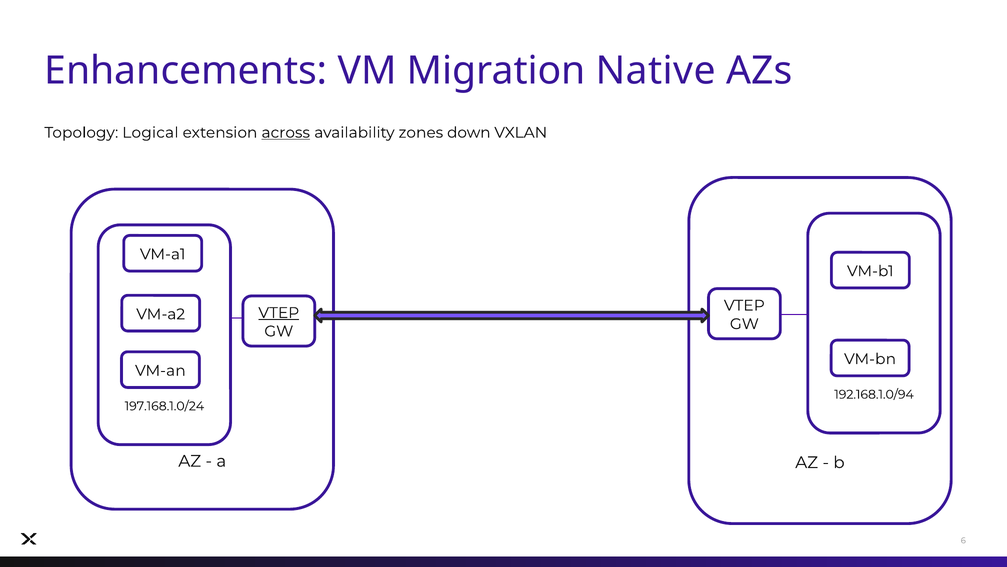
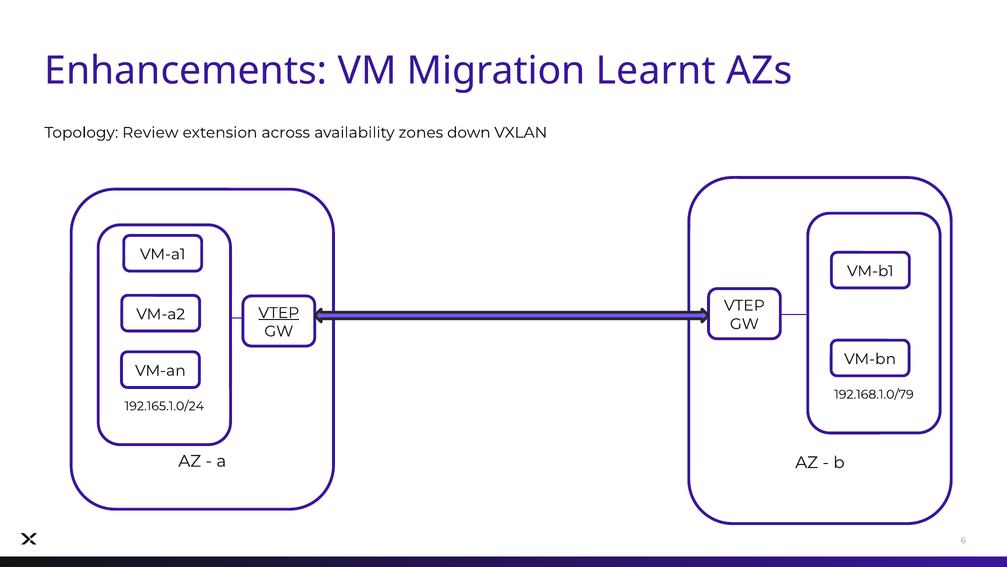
Native: Native -> Learnt (656, 71)
Logical: Logical -> Review (150, 132)
across underline: present -> none (286, 132)
192.168.1.0/94: 192.168.1.0/94 -> 192.168.1.0/79 (874, 394)
197.168.1.0/24: 197.168.1.0/24 -> 192.165.1.0/24 (164, 406)
